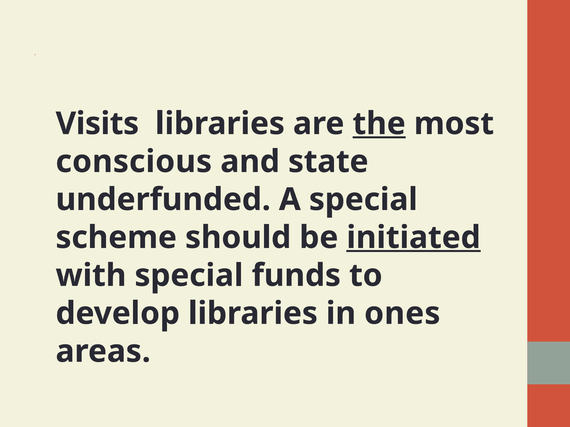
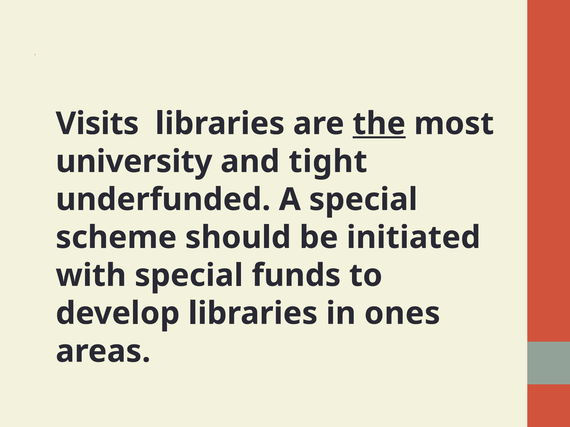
conscious: conscious -> university (134, 162)
state: state -> tight (328, 162)
initiated underline: present -> none (414, 238)
